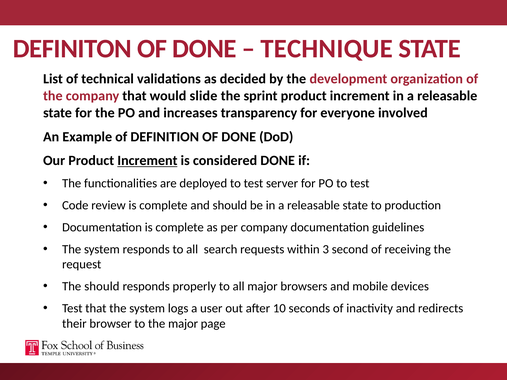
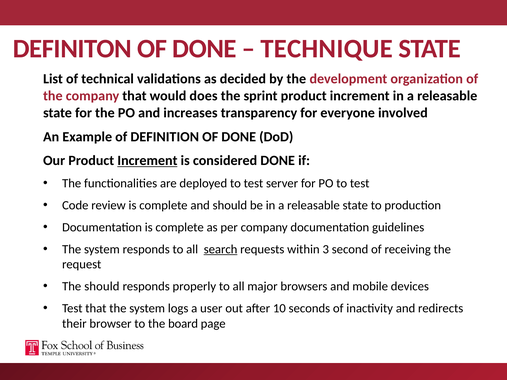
slide: slide -> does (204, 96)
search underline: none -> present (221, 249)
the major: major -> board (183, 324)
